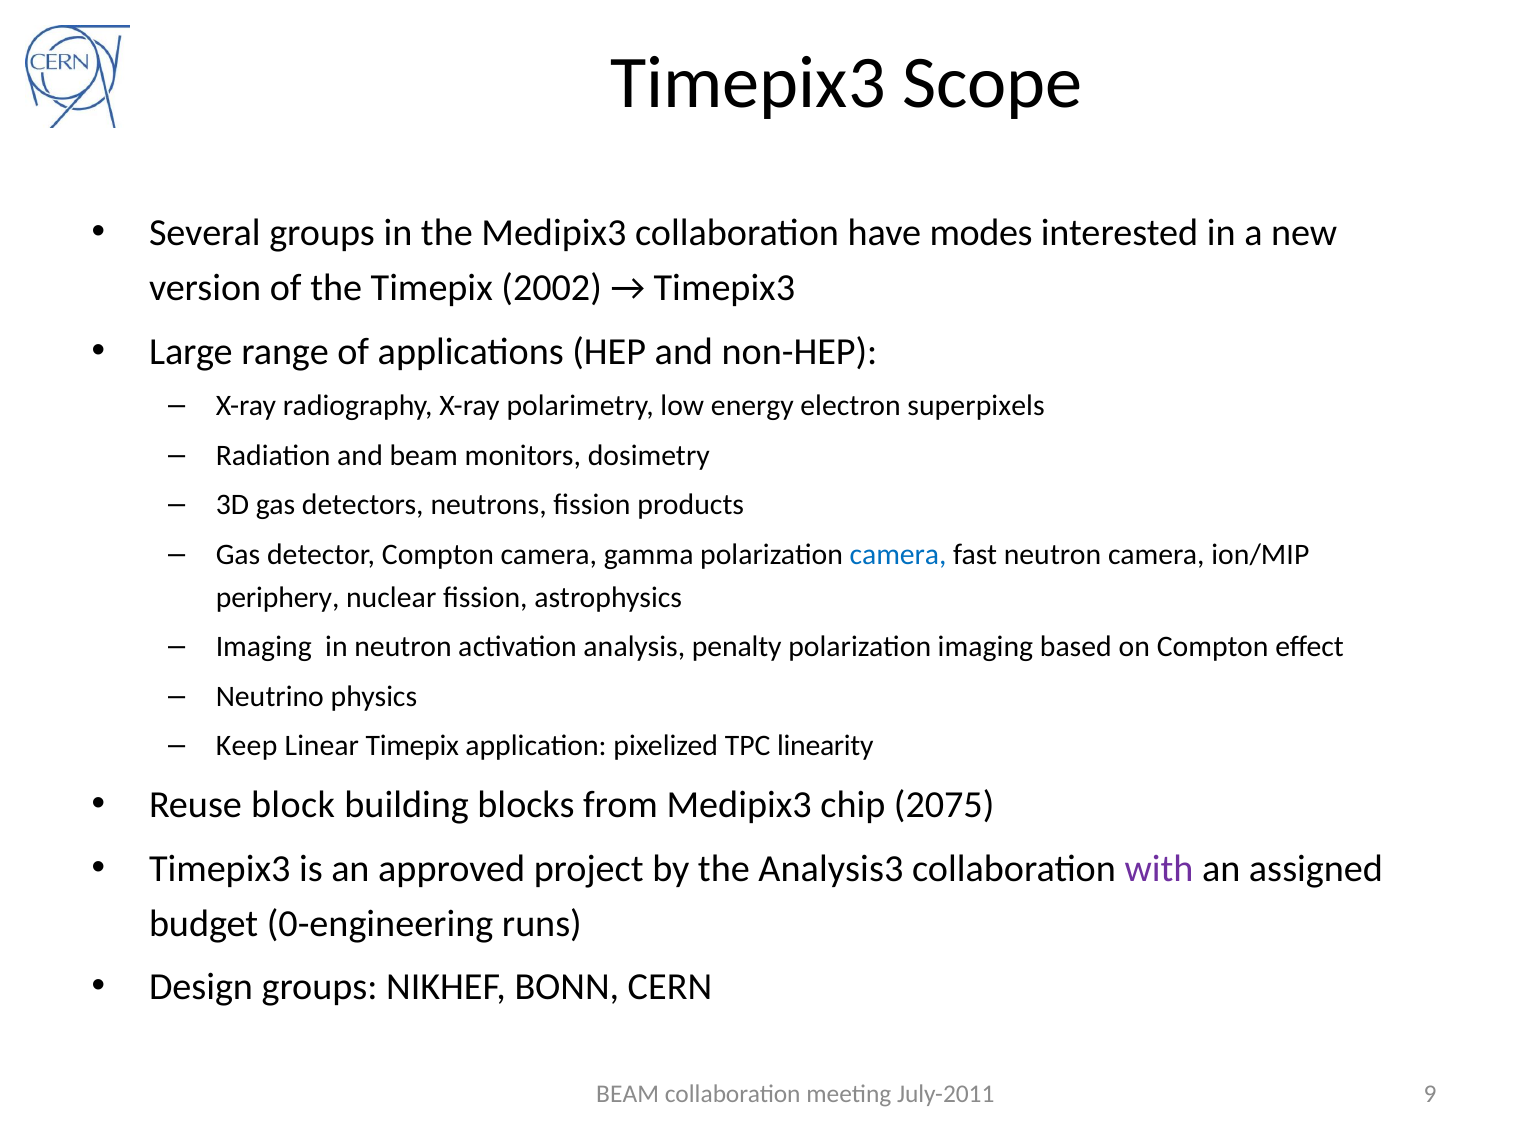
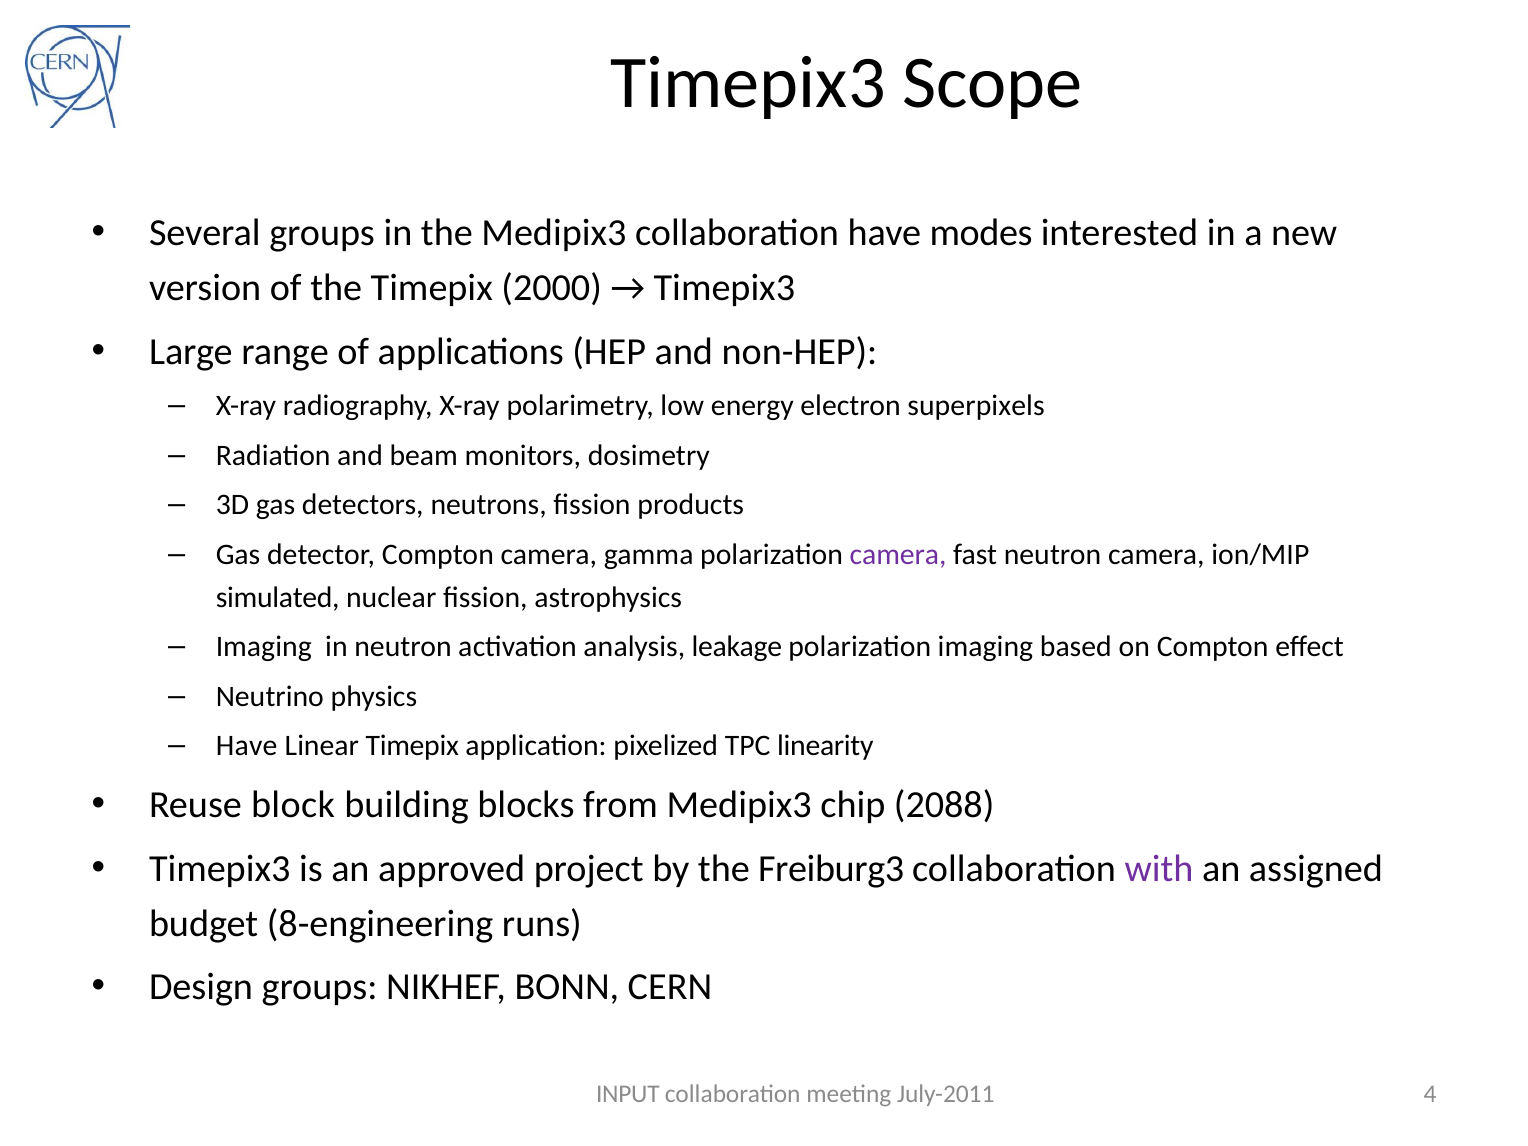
2002: 2002 -> 2000 (552, 288)
camera colour: blue -> purple (898, 555)
periphery: periphery -> simulated (278, 597)
penalty: penalty -> leakage (737, 647)
Keep: Keep -> Have (247, 746)
2075: 2075 -> 2088 (944, 805)
Analysis3: Analysis3 -> Freiburg3 (831, 869)
0-engineering: 0-engineering -> 8-engineering (380, 924)
BEAM: BEAM -> INPUT (628, 1094)
9: 9 -> 4 (1430, 1094)
